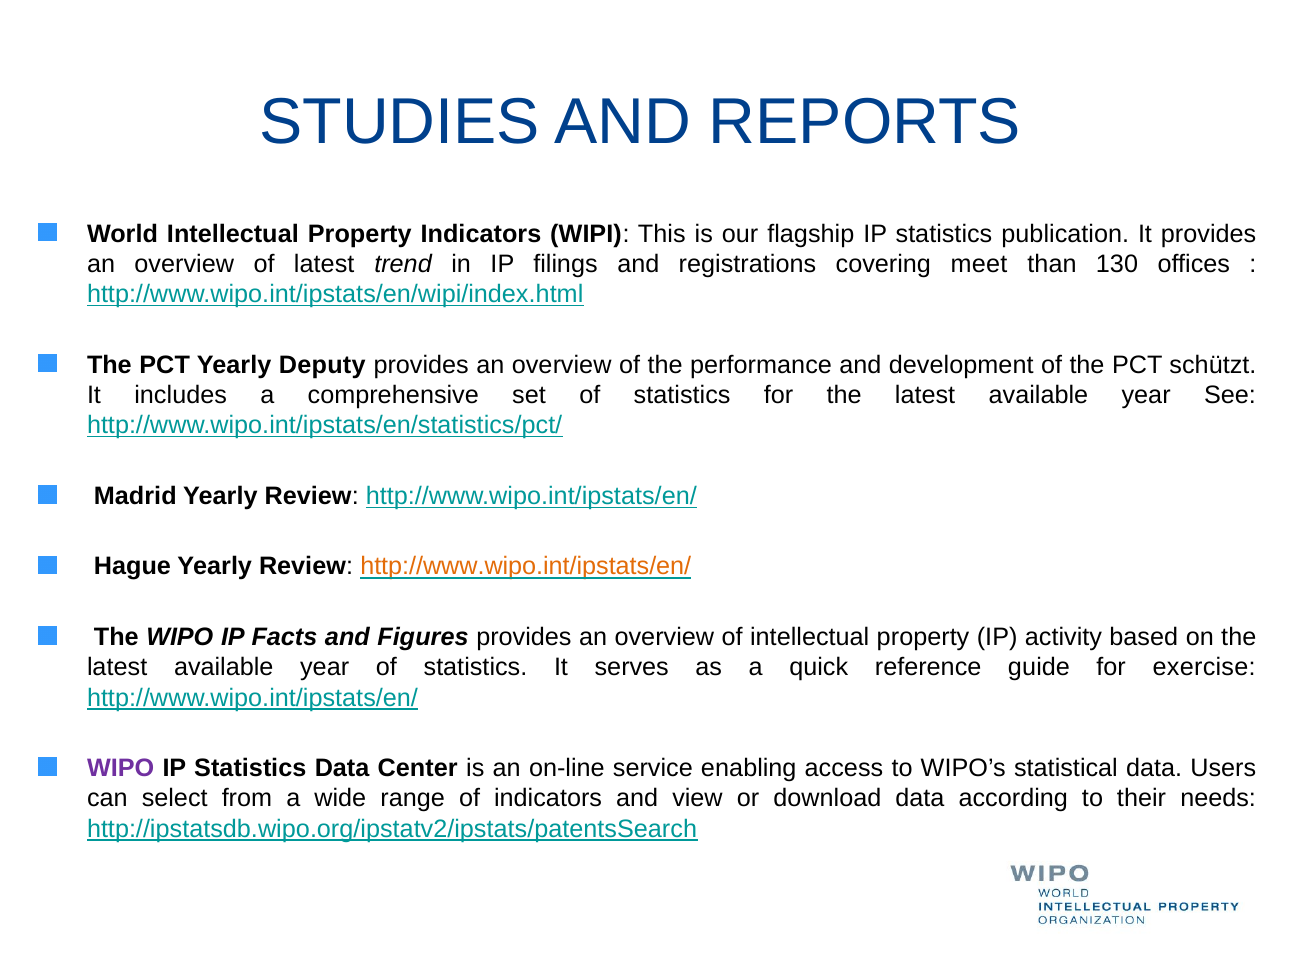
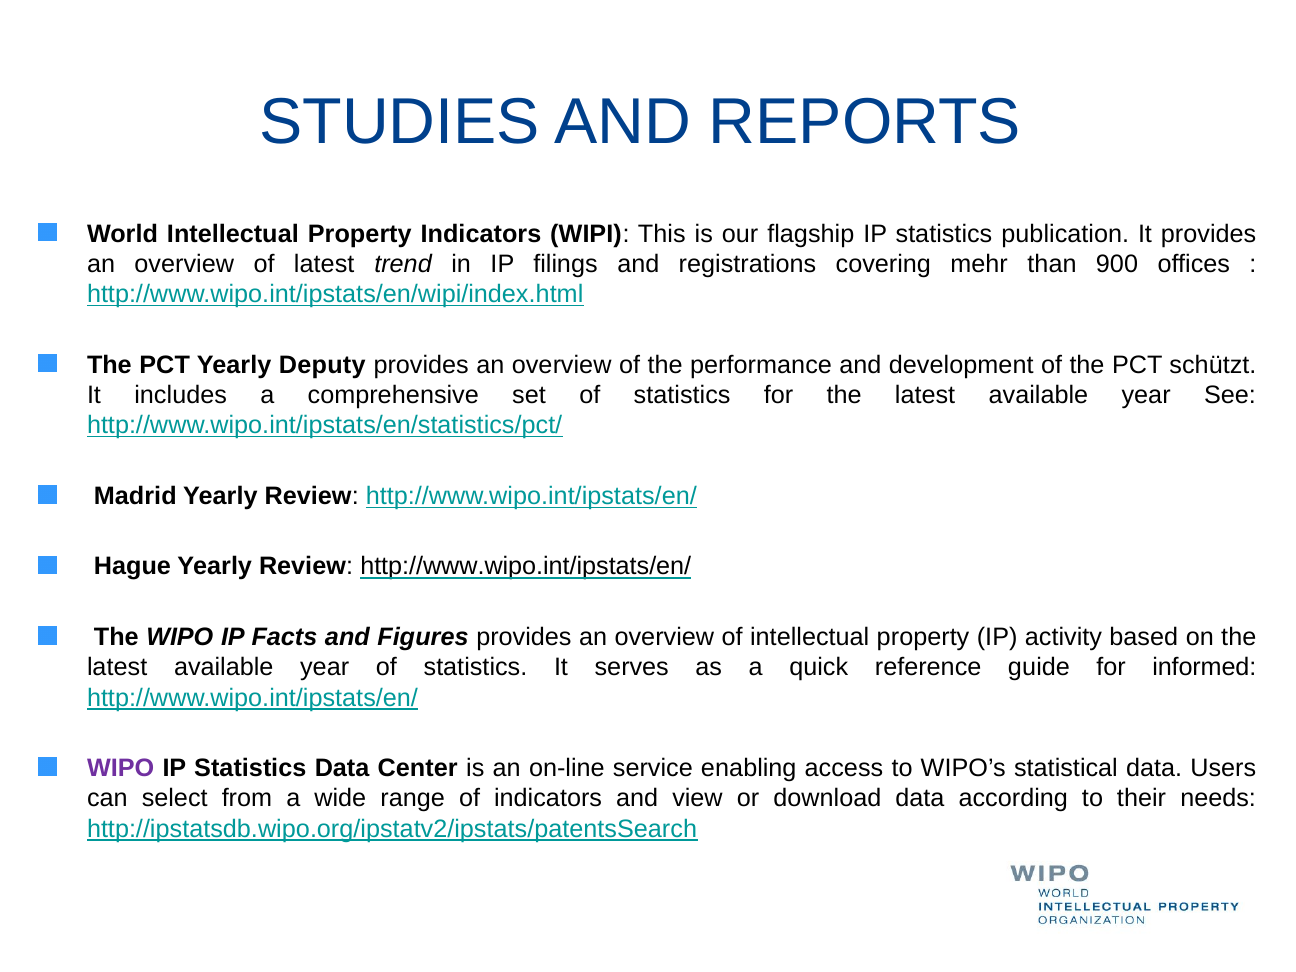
meet: meet -> mehr (979, 264)
130: 130 -> 900 (1117, 264)
http://www.wipo.int/ipstats/en/ colour: orange -> black (526, 567)
exercise: exercise -> informed (1204, 668)
